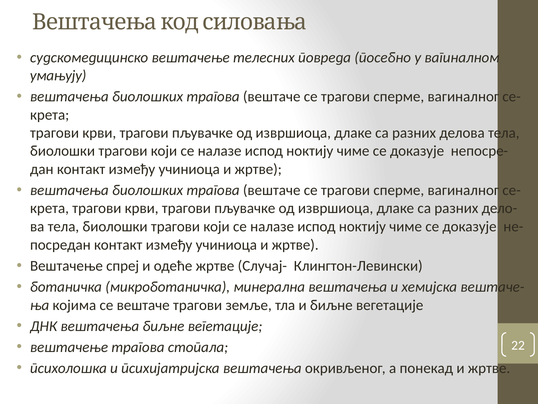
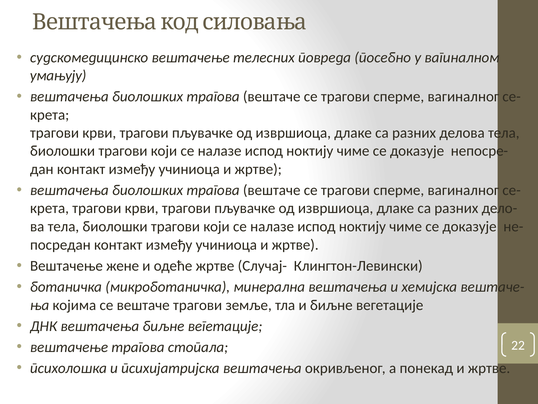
спреј: спреј -> жене (123, 266)
